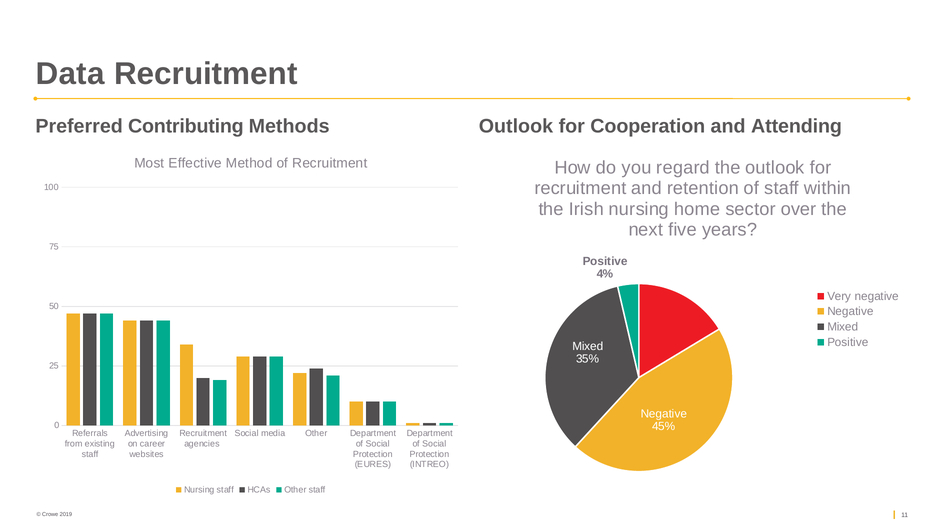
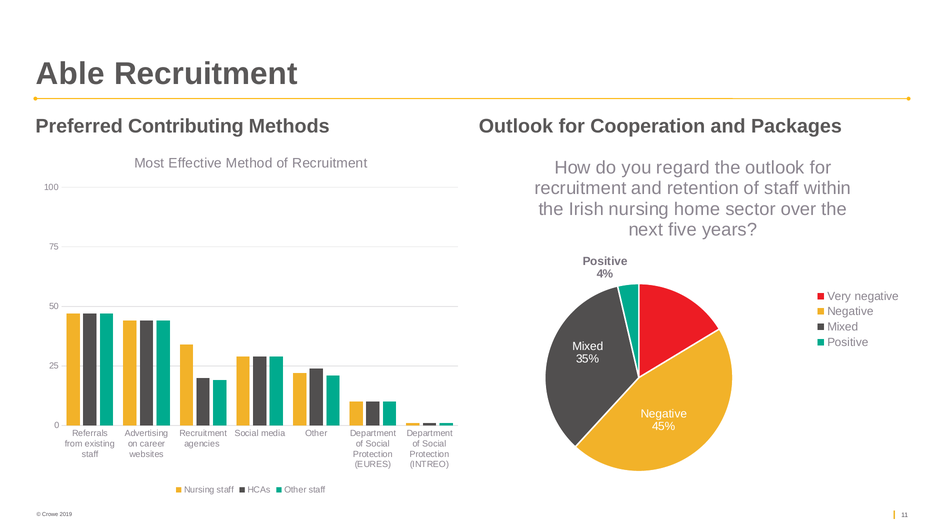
Data: Data -> Able (70, 74)
Attending: Attending -> Packages (796, 126)
